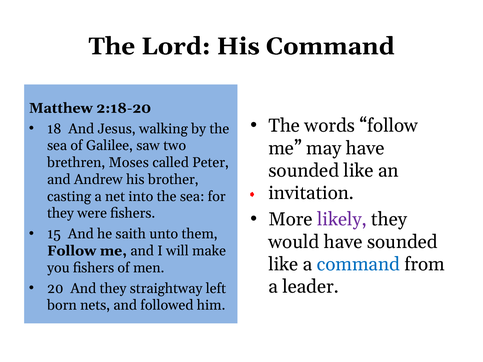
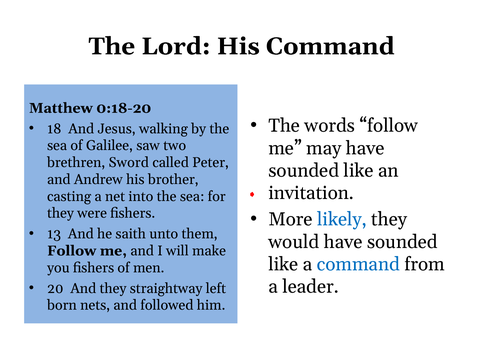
2:18-20: 2:18-20 -> 0:18-20 (124, 108)
Moses: Moses -> Sword (129, 163)
likely colour: purple -> blue (342, 219)
15: 15 -> 13 (54, 234)
